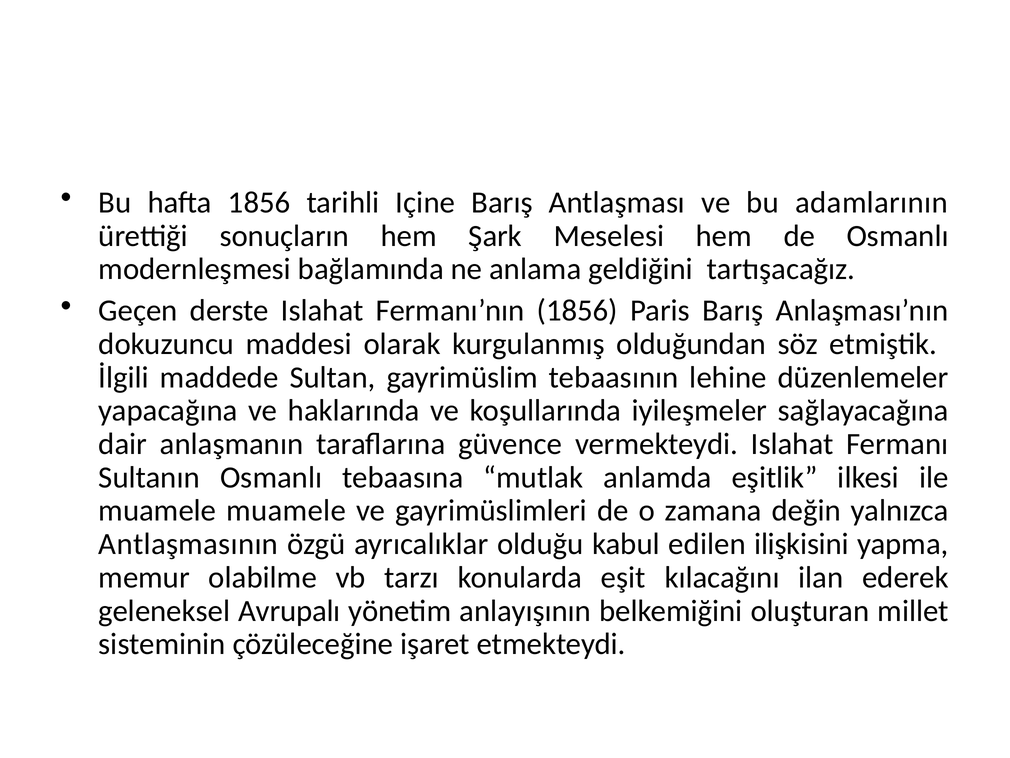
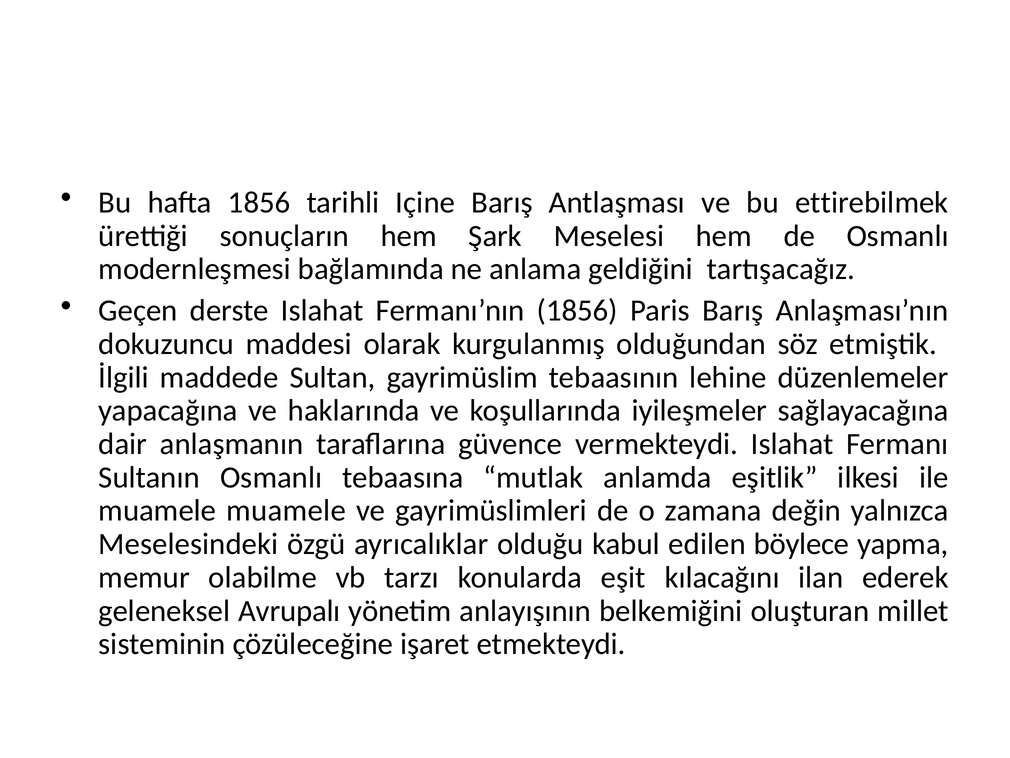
adamlarının: adamlarının -> ettirebilmek (872, 202)
Antlaşmasının: Antlaşmasının -> Meselesindeki (188, 544)
ilişkisini: ilişkisini -> böylece (801, 544)
